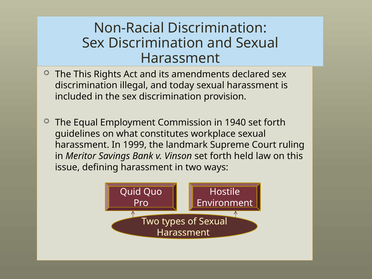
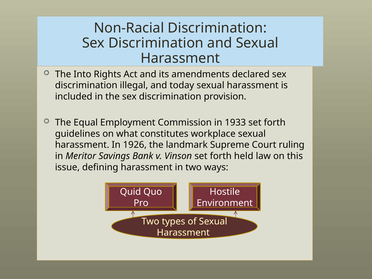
The This: This -> Into (82, 74)
1940: 1940 -> 1933 (235, 123)
1999: 1999 -> 1926 (135, 145)
